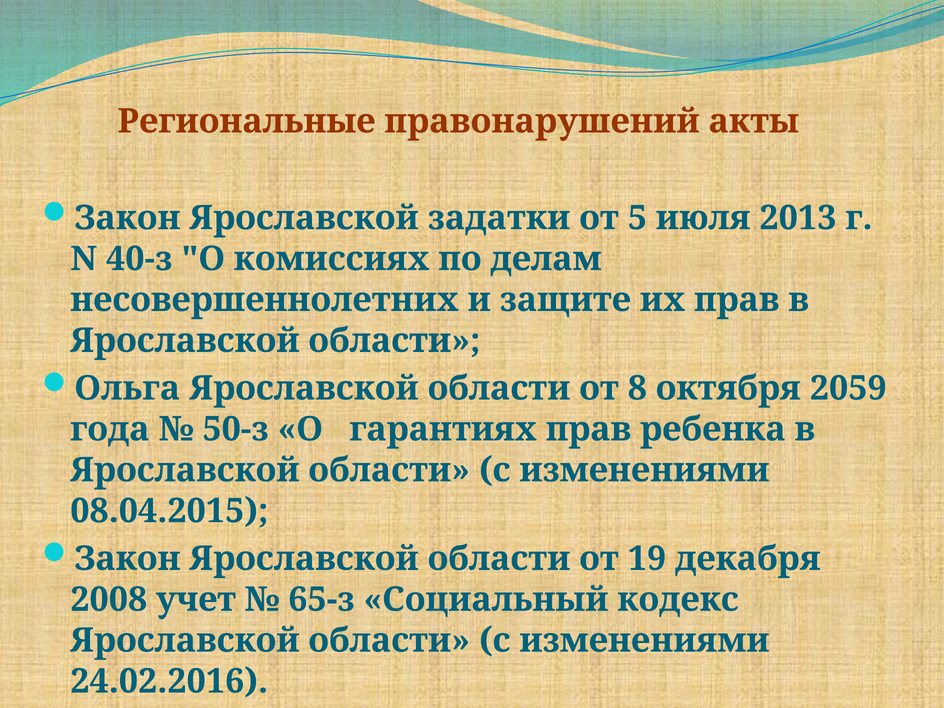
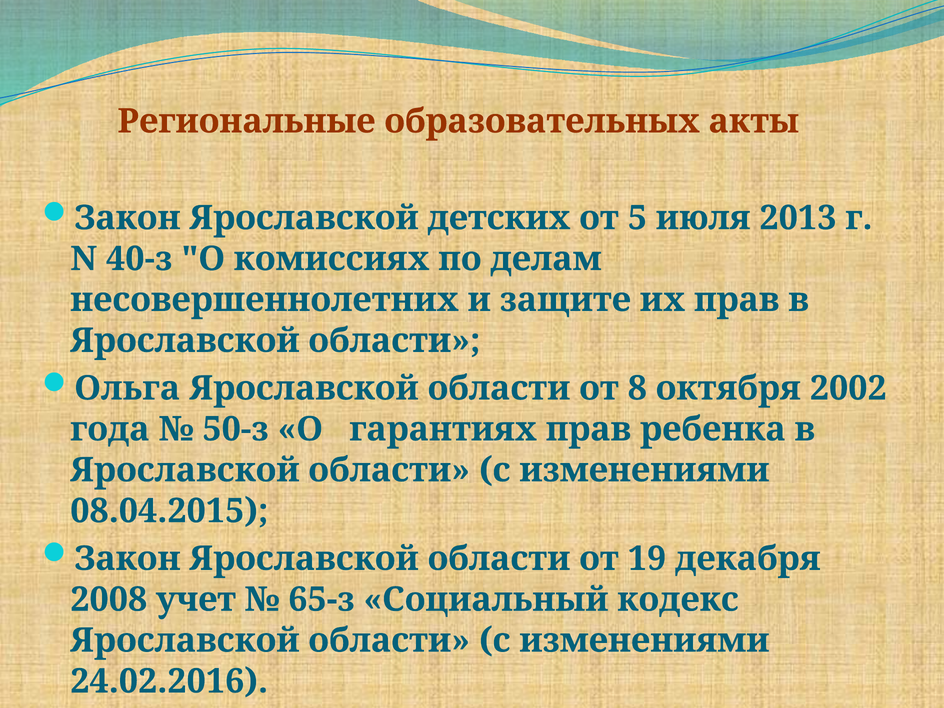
правонарушений: правонарушений -> образовательных (542, 121)
задатки: задатки -> детских (499, 218)
2059: 2059 -> 2002 (848, 388)
